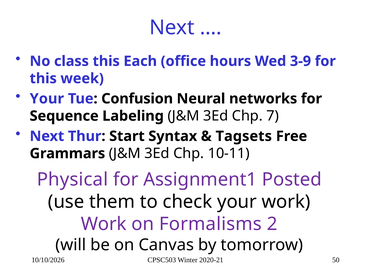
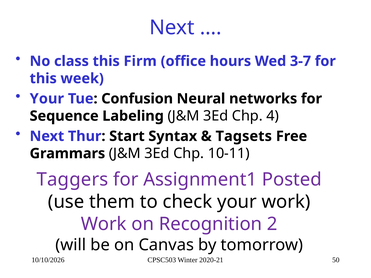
Each: Each -> Firm (140, 61)
3-9: 3-9 -> 3-7 (301, 61)
7: 7 -> 4 (273, 116)
Physical: Physical -> Taggers (72, 180)
Formalisms: Formalisms -> Recognition (211, 224)
